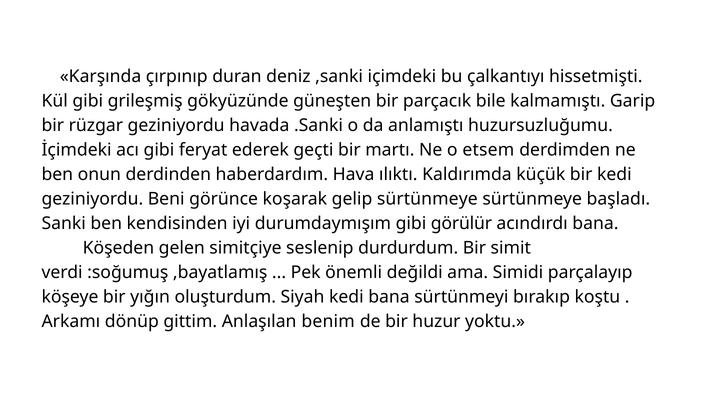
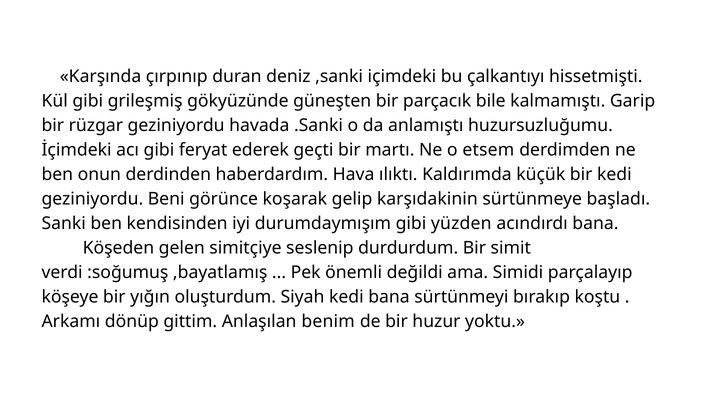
gelip sürtünmeye: sürtünmeye -> karşıdakinin (427, 199)
görülür: görülür -> yüzden (461, 223)
